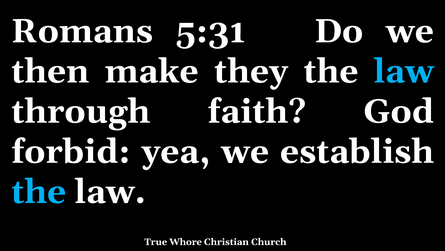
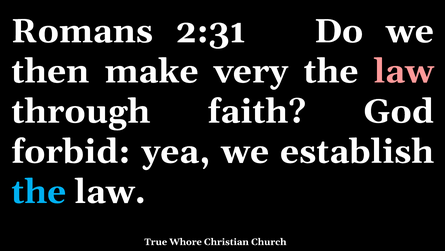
5:31: 5:31 -> 2:31 (211, 31)
they: they -> very (251, 71)
law colour: light blue -> pink (404, 71)
